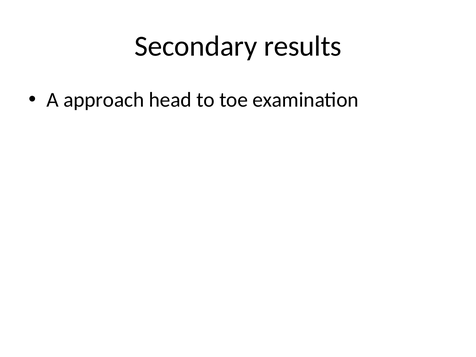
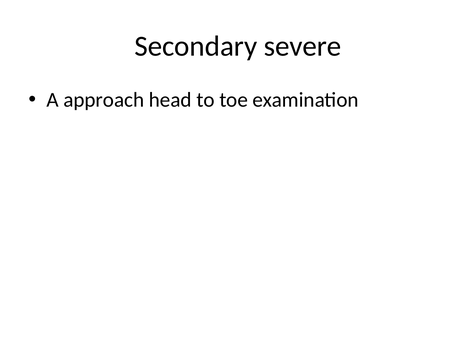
results: results -> severe (303, 46)
